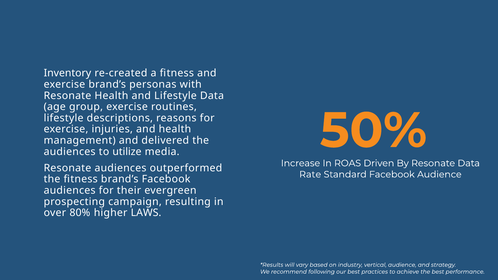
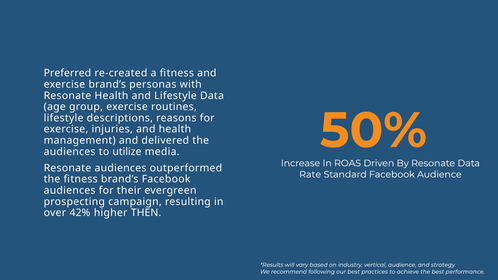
Inventory: Inventory -> Preferred (67, 73)
80%: 80% -> 42% (80, 213)
LAWS: LAWS -> THEN (146, 213)
